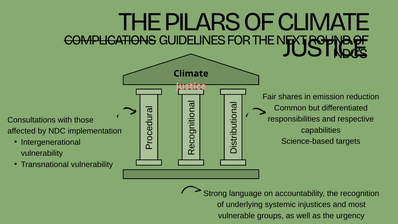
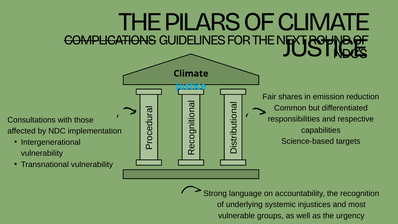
Justice colour: pink -> light blue (191, 86)
